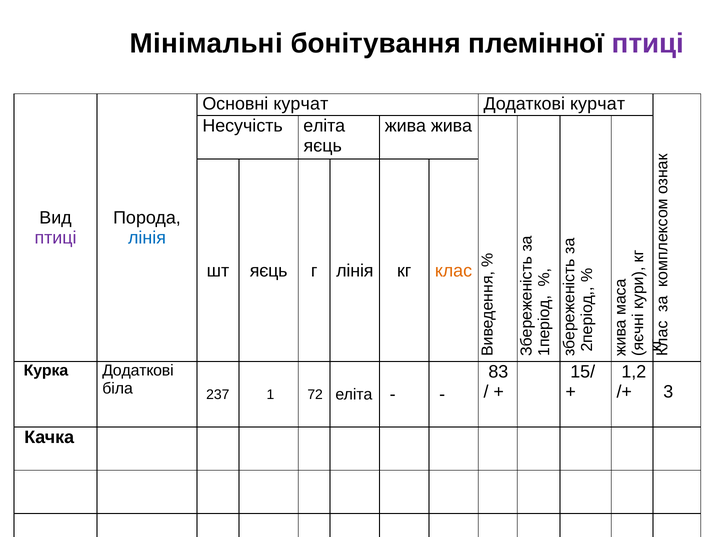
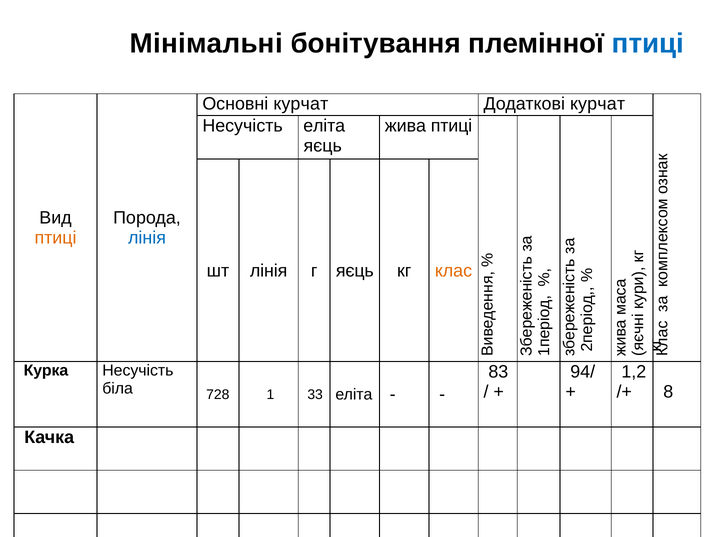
птиці colour: purple -> blue (648, 44)
жива жива: жива -> птиці (452, 126)
птиці colour: purple -> orange (56, 238)
шт яєць: яєць -> лінія (269, 270)
г лінія: лінія -> яєць (355, 270)
Курка Додаткові: Додаткові -> Несучість (138, 370)
15/: 15/ -> 94/ (583, 371)
237: 237 -> 728 (218, 394)
72: 72 -> 33 (315, 394)
3: 3 -> 8 (668, 391)
